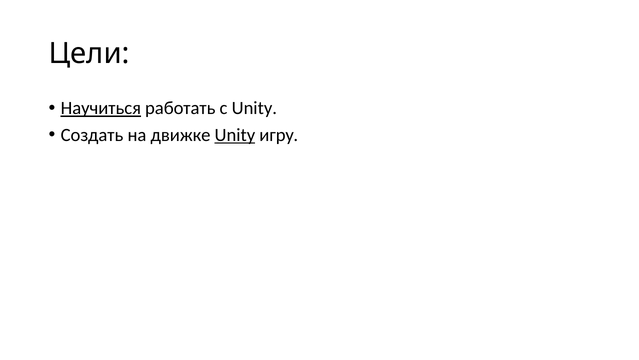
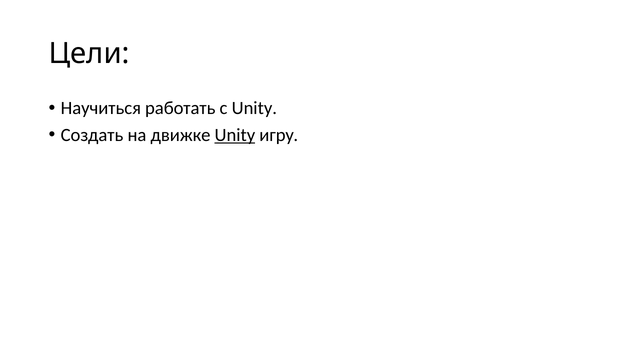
Научиться underline: present -> none (101, 108)
